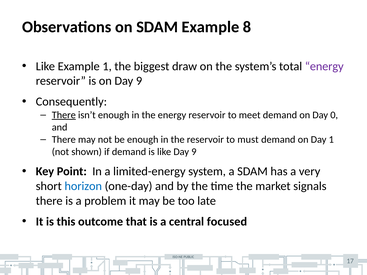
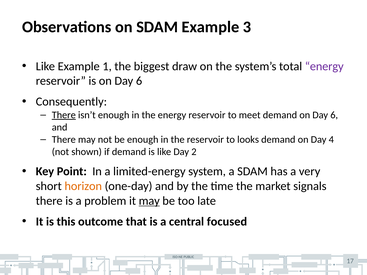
8: 8 -> 3 (247, 27)
is on Day 9: 9 -> 6 (139, 81)
demand on Day 0: 0 -> 6 (334, 115)
must: must -> looks (248, 140)
Day 1: 1 -> 4 (331, 140)
like Day 9: 9 -> 2 (194, 152)
horizon colour: blue -> orange (83, 186)
may underline: none -> present (149, 201)
